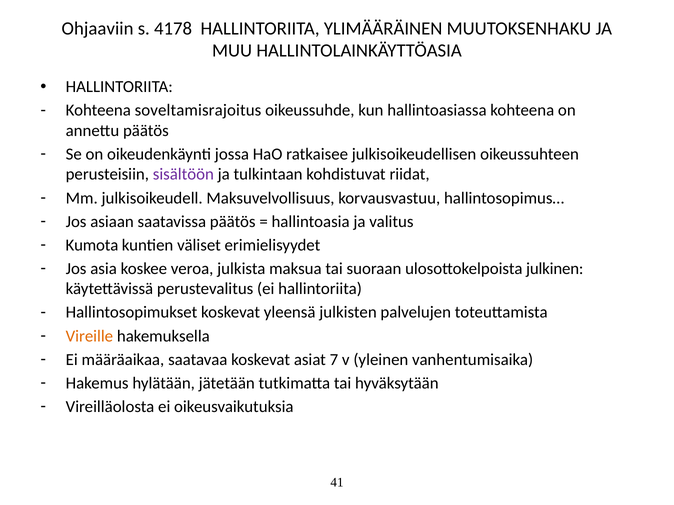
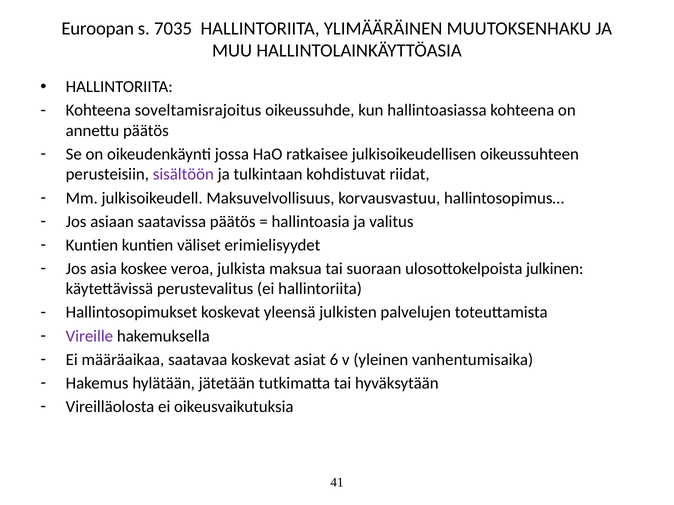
Ohjaaviin: Ohjaaviin -> Euroopan (98, 28)
4178: 4178 -> 7035 (173, 28)
Kumota: Kumota -> Kuntien (92, 245)
Vireille colour: orange -> purple (89, 336)
7: 7 -> 6 (334, 360)
